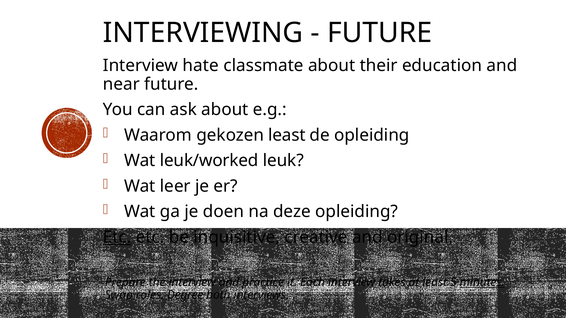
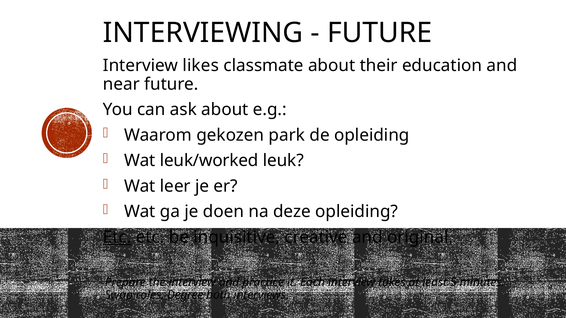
hate: hate -> likes (201, 66)
gekozen least: least -> park (287, 135)
minutes underline: present -> none (482, 283)
